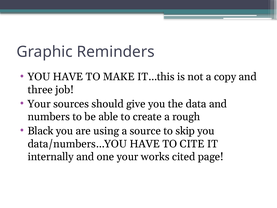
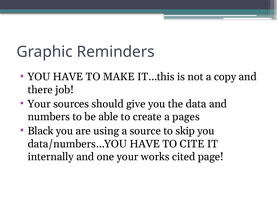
three: three -> there (40, 90)
rough: rough -> pages (186, 117)
